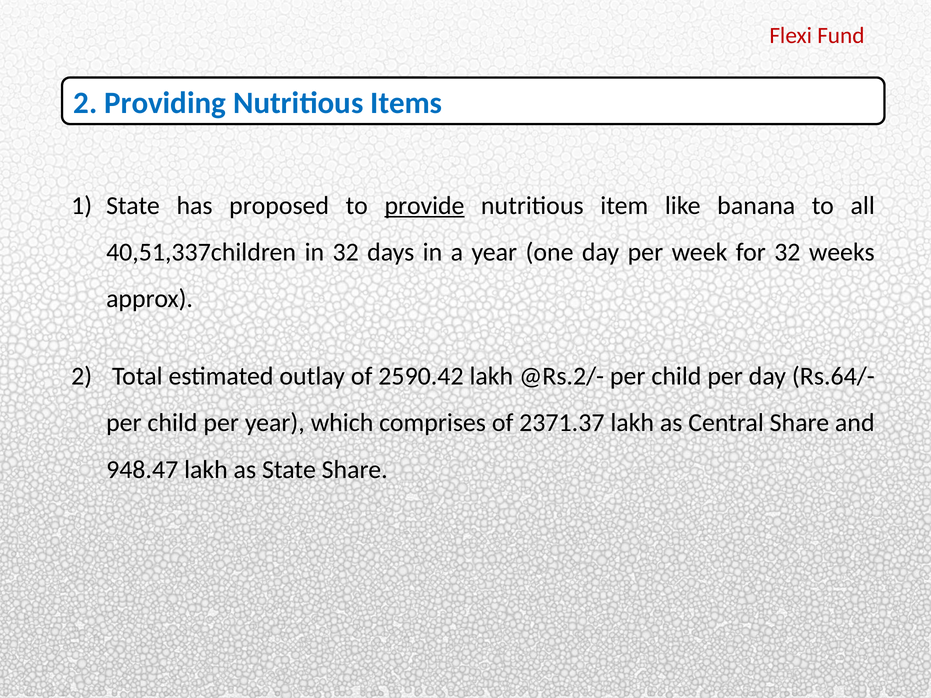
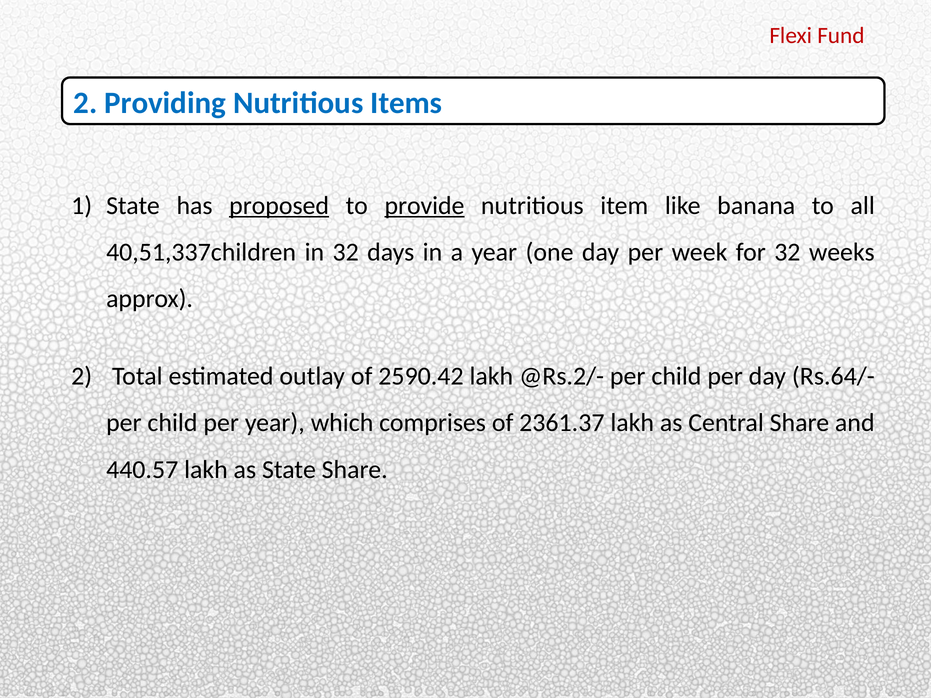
proposed underline: none -> present (279, 206)
2371.37: 2371.37 -> 2361.37 (562, 423)
948.47: 948.47 -> 440.57 (142, 470)
